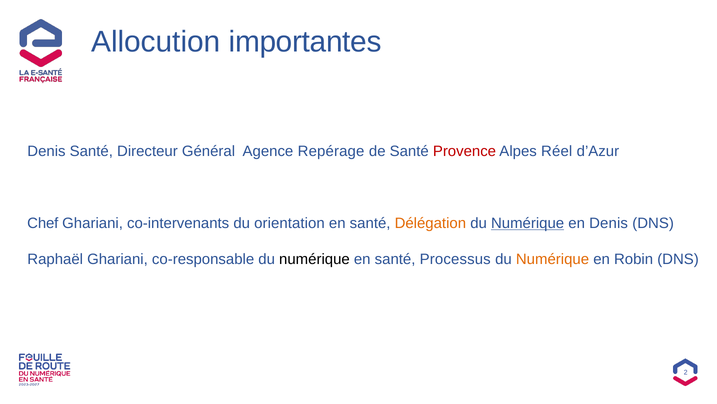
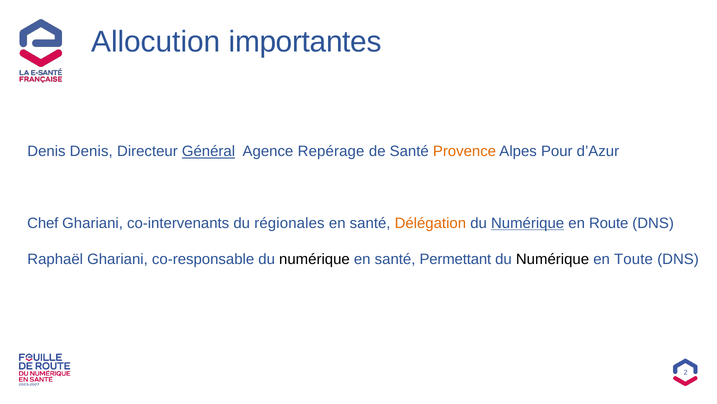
Denis Santé: Santé -> Denis (91, 151)
Général underline: none -> present (209, 151)
Provence colour: red -> orange (464, 151)
Réel: Réel -> Pour (557, 151)
orientation: orientation -> régionales (289, 223)
en Denis: Denis -> Route (609, 223)
Processus: Processus -> Permettant (455, 259)
Numérique colour: orange -> black (553, 259)
Robin: Robin -> Toute (633, 259)
